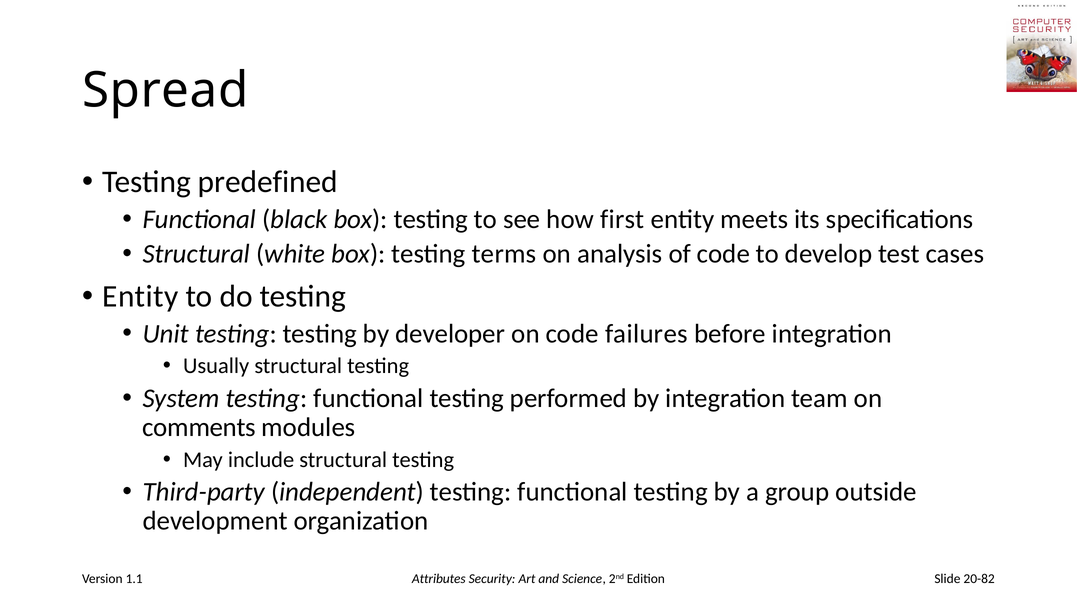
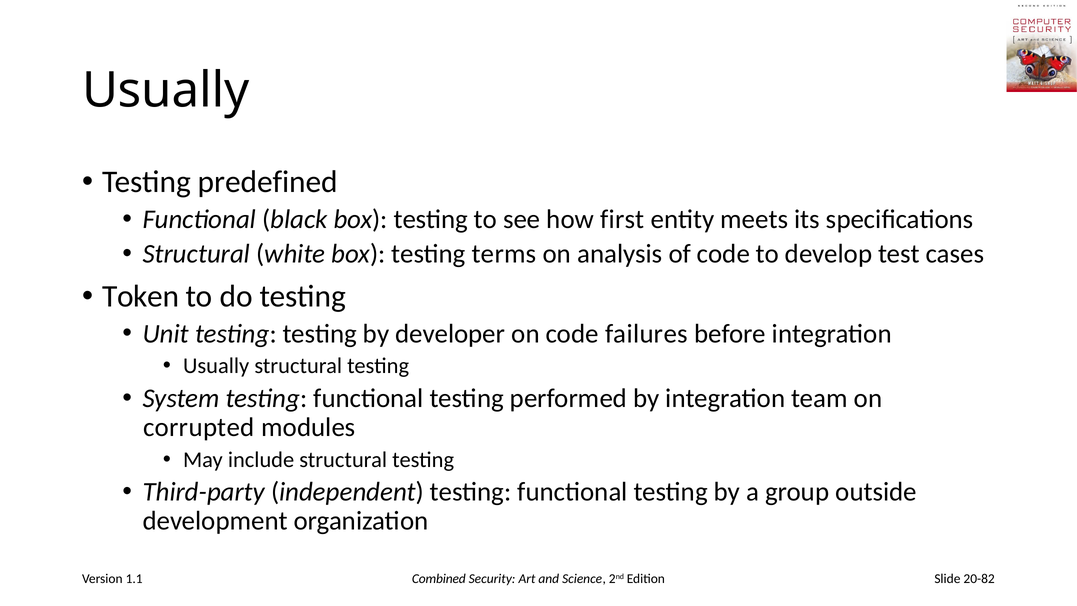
Spread: Spread -> Usually (166, 90)
Entity: Entity -> Token (141, 296)
comments: comments -> corrupted (199, 427)
Attributes: Attributes -> Combined (439, 579)
